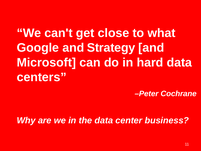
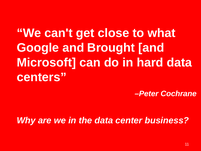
Strategy: Strategy -> Brought (111, 48)
